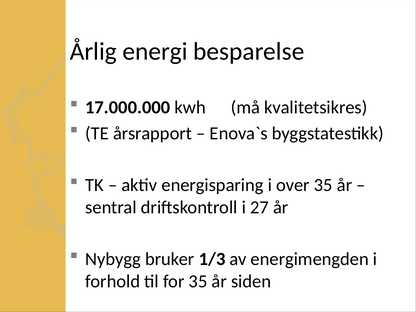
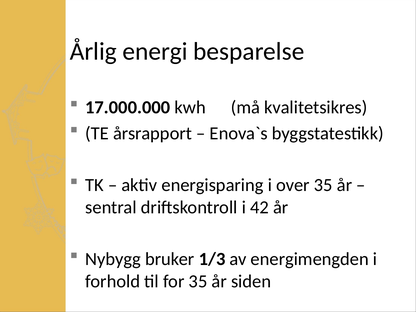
27: 27 -> 42 (259, 207)
